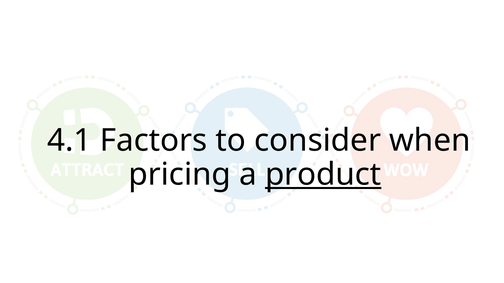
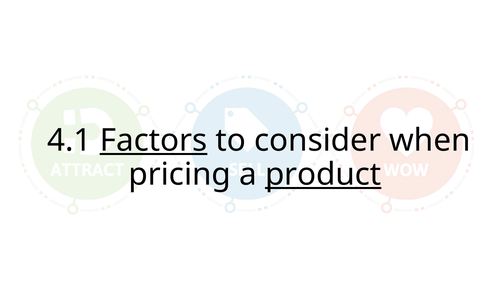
Factors underline: none -> present (153, 141)
